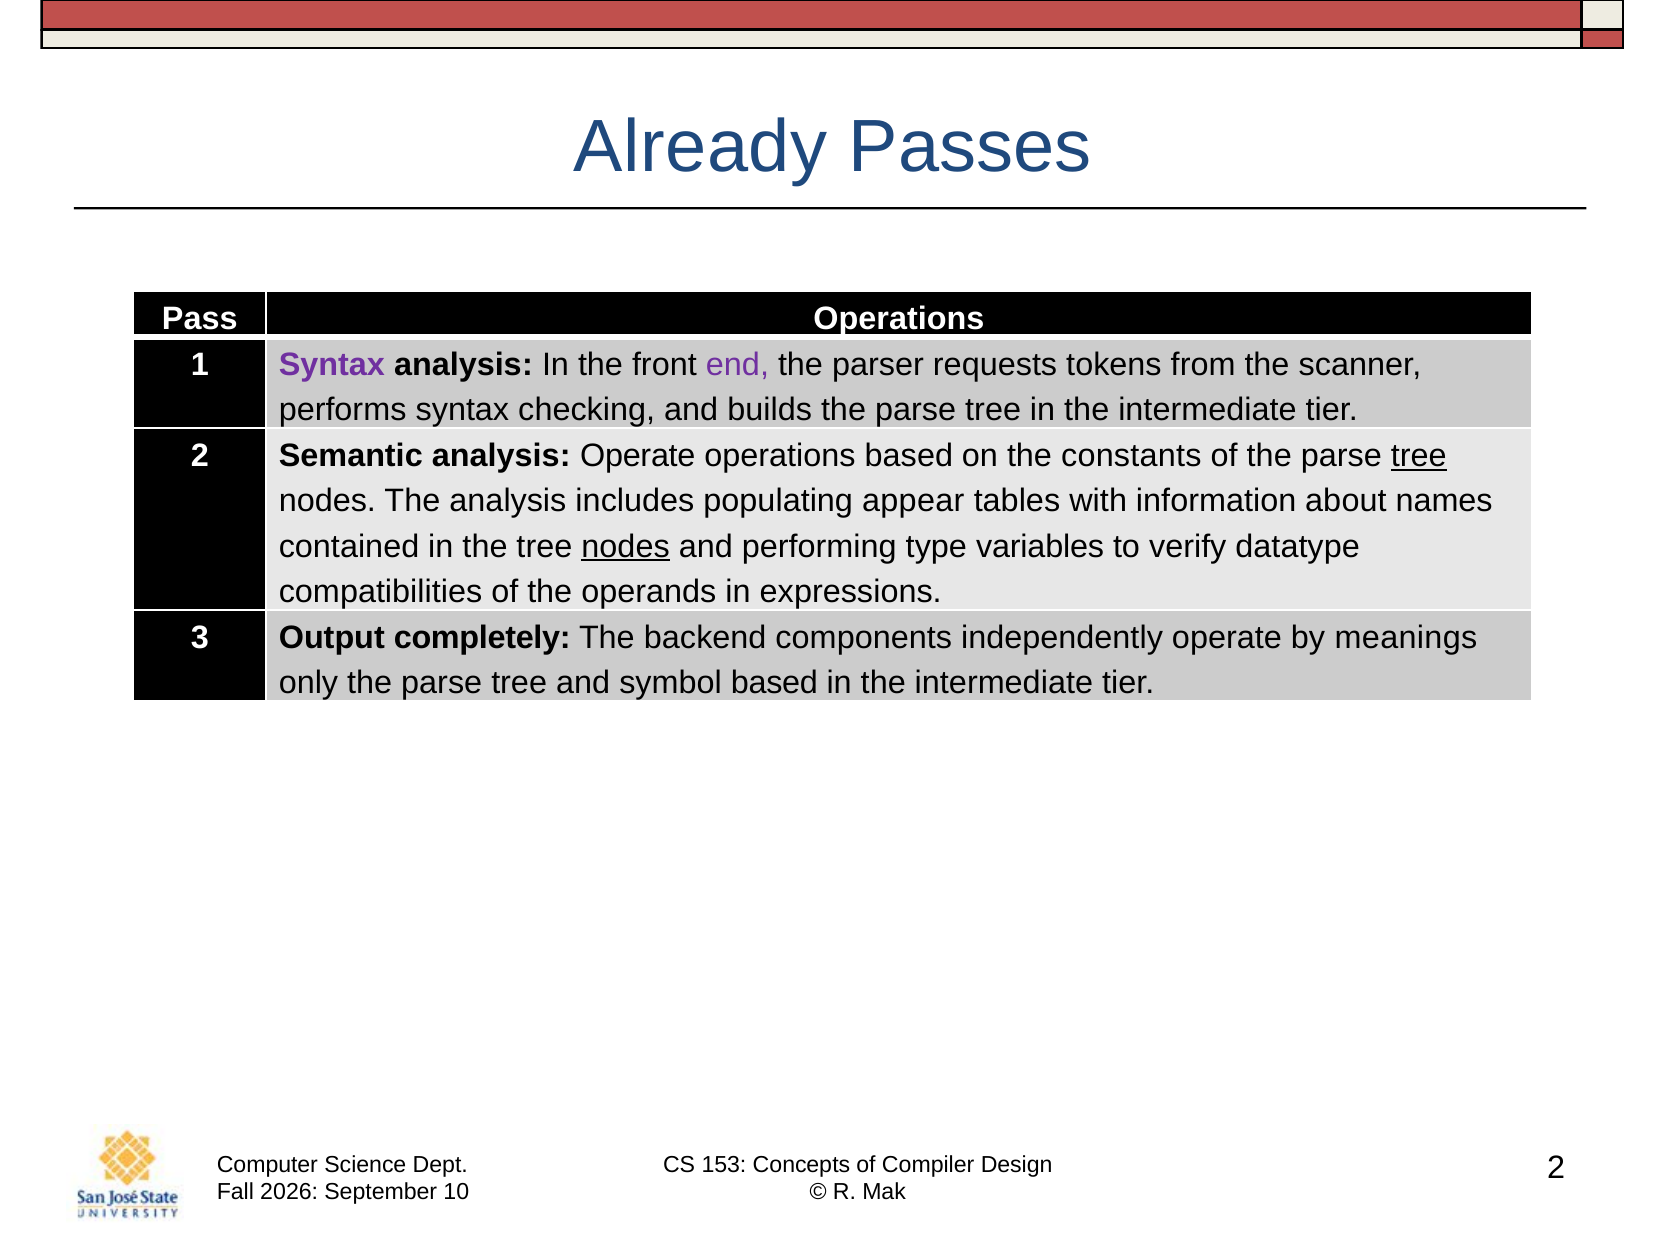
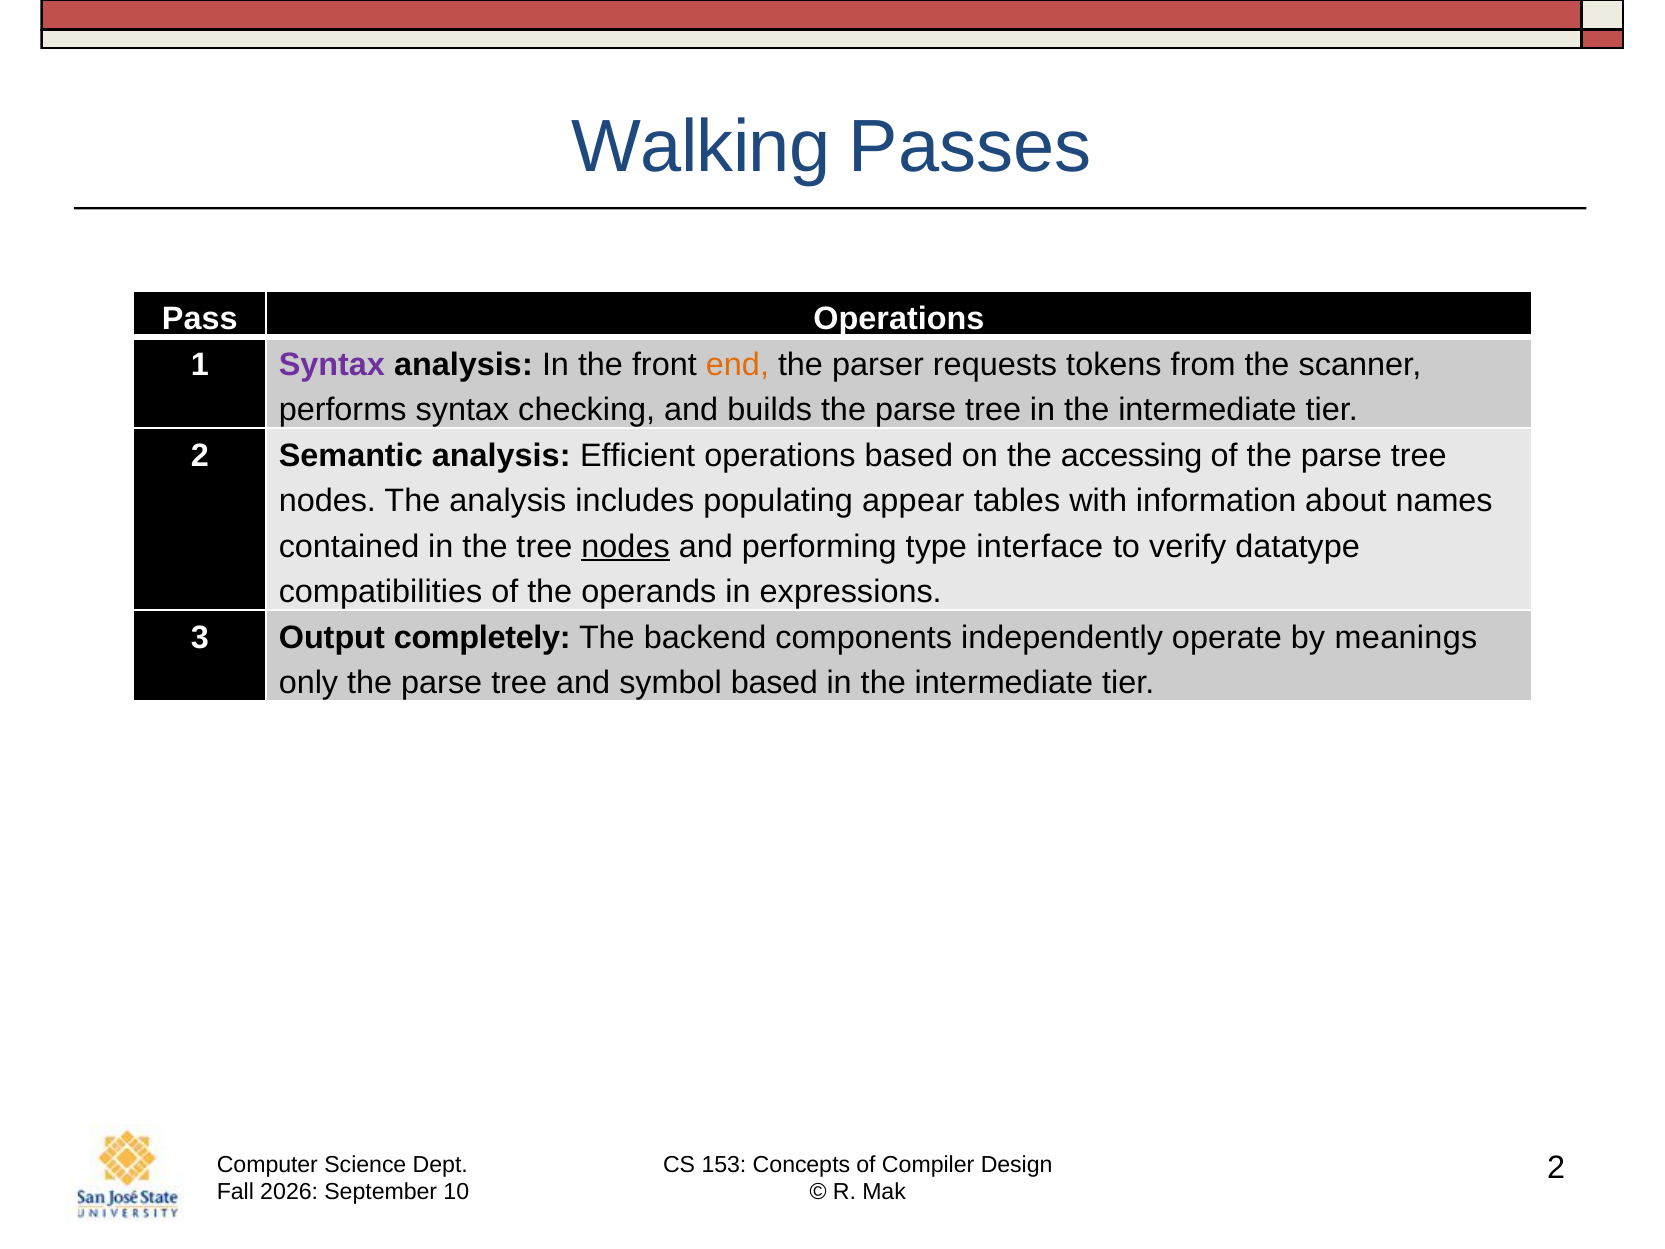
Already: Already -> Walking (701, 147)
end colour: purple -> orange (737, 365)
analysis Operate: Operate -> Efficient (638, 456)
constants: constants -> accessing (1132, 456)
tree underline: present -> none (1419, 456)
variables: variables -> interface (1040, 546)
